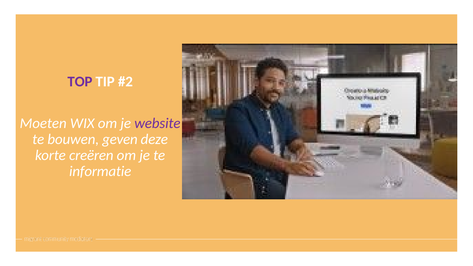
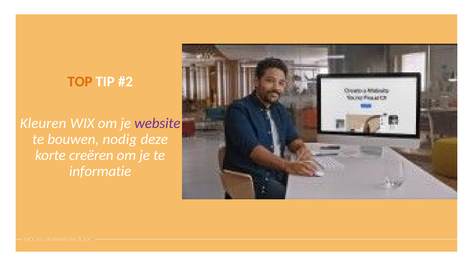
TOP colour: purple -> orange (80, 82)
Moeten: Moeten -> Kleuren (43, 123)
geven: geven -> nodig (120, 139)
